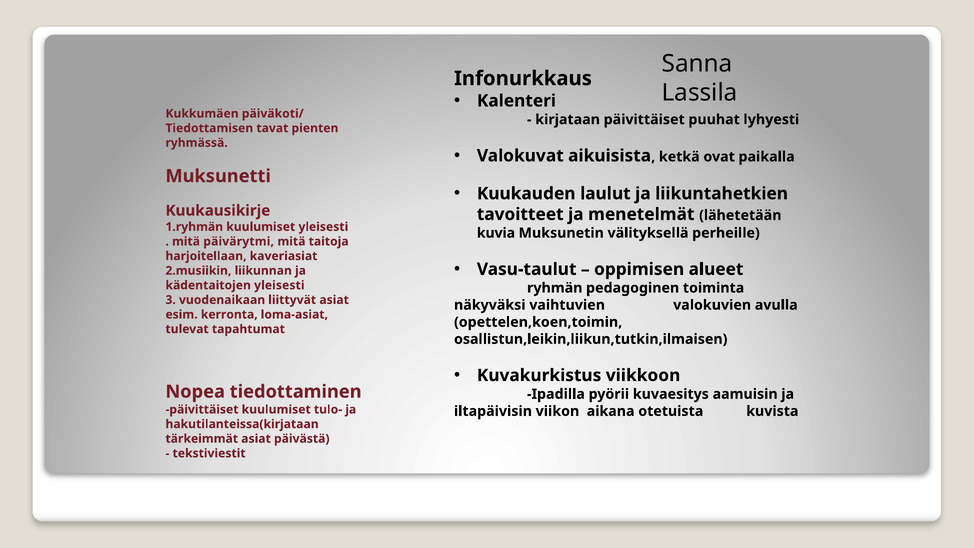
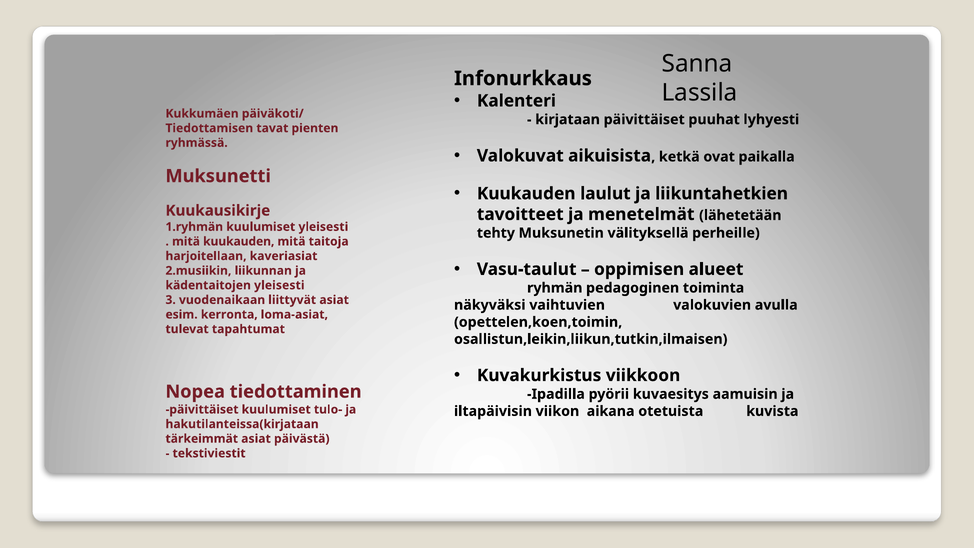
kuvia: kuvia -> tehty (496, 233)
mitä päivärytmi: päivärytmi -> kuukauden (239, 241)
